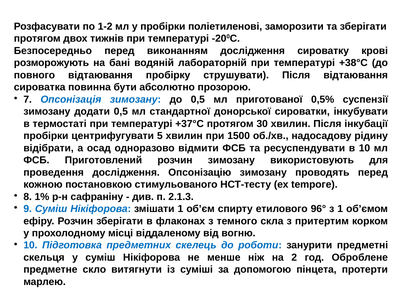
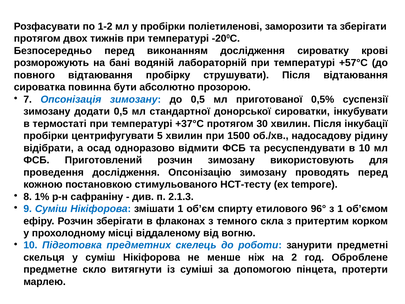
+38°С: +38°С -> +57°С (353, 63)
